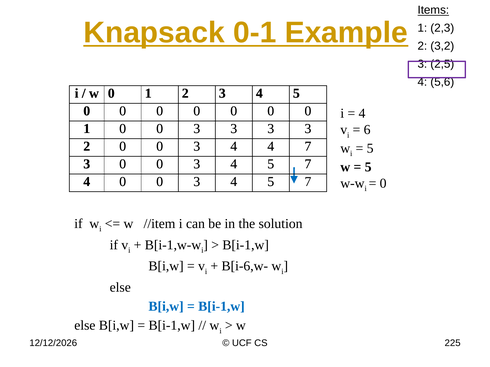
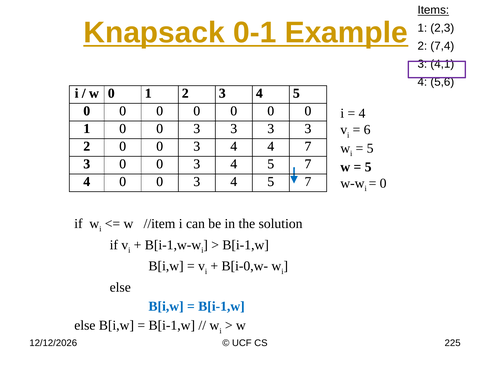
3,2: 3,2 -> 7,4 (442, 46)
2,5: 2,5 -> 4,1 (442, 64)
B[i-6,w-: B[i-6,w- -> B[i-0,w- (245, 267)
